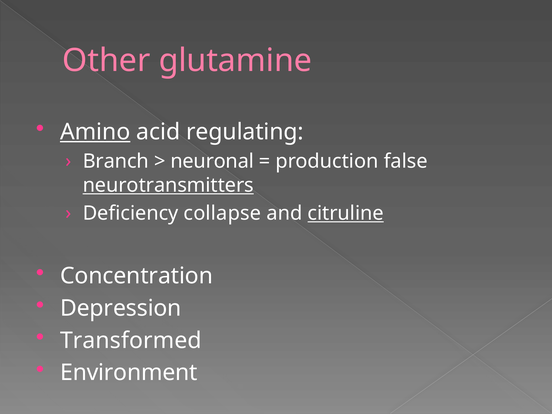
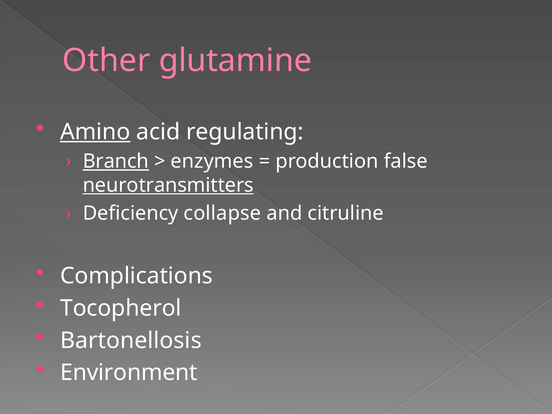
Branch underline: none -> present (116, 161)
neuronal: neuronal -> enzymes (212, 161)
citruline underline: present -> none (346, 213)
Concentration: Concentration -> Complications (137, 276)
Depression: Depression -> Tocopherol (121, 308)
Transformed: Transformed -> Bartonellosis (131, 340)
